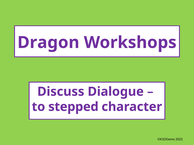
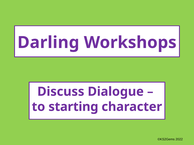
Dragon: Dragon -> Darling (48, 43)
stepped: stepped -> starting (73, 107)
